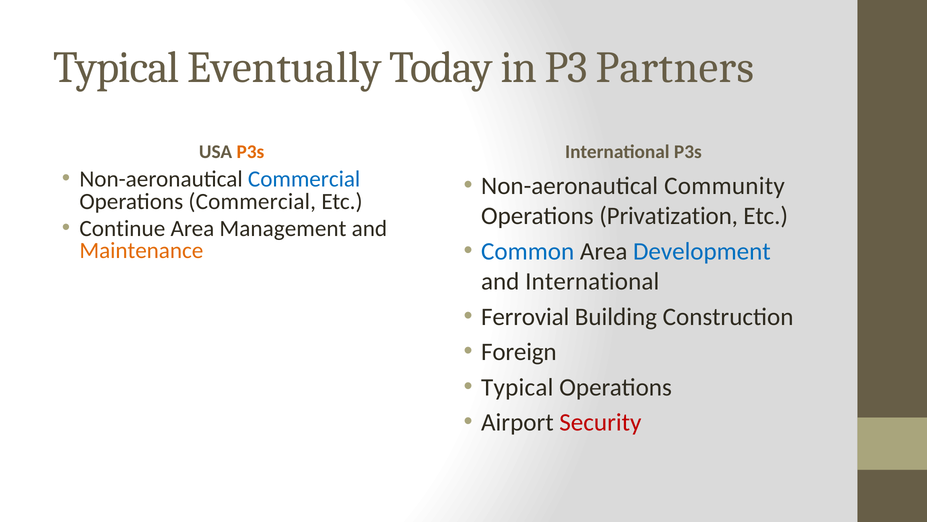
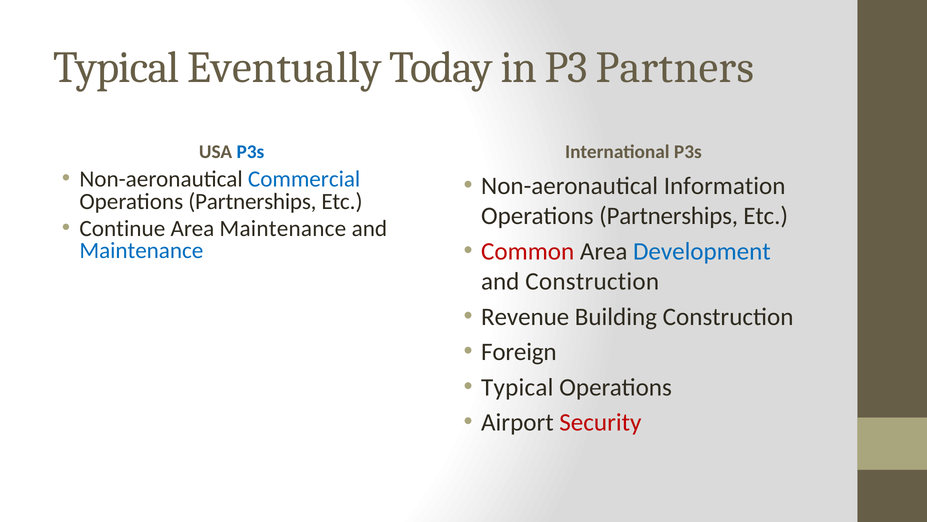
P3s colour: orange -> blue (250, 152)
Community: Community -> Information (725, 186)
Commercial: Commercial -> Partnerships (252, 201)
Privatization: Privatization -> Partnerships (669, 216)
Area Management: Management -> Maintenance (283, 228)
Common colour: blue -> red (528, 251)
Maintenance colour: orange -> blue (141, 250)
and International: International -> Construction (592, 281)
Ferrovial: Ferrovial -> Revenue (525, 316)
